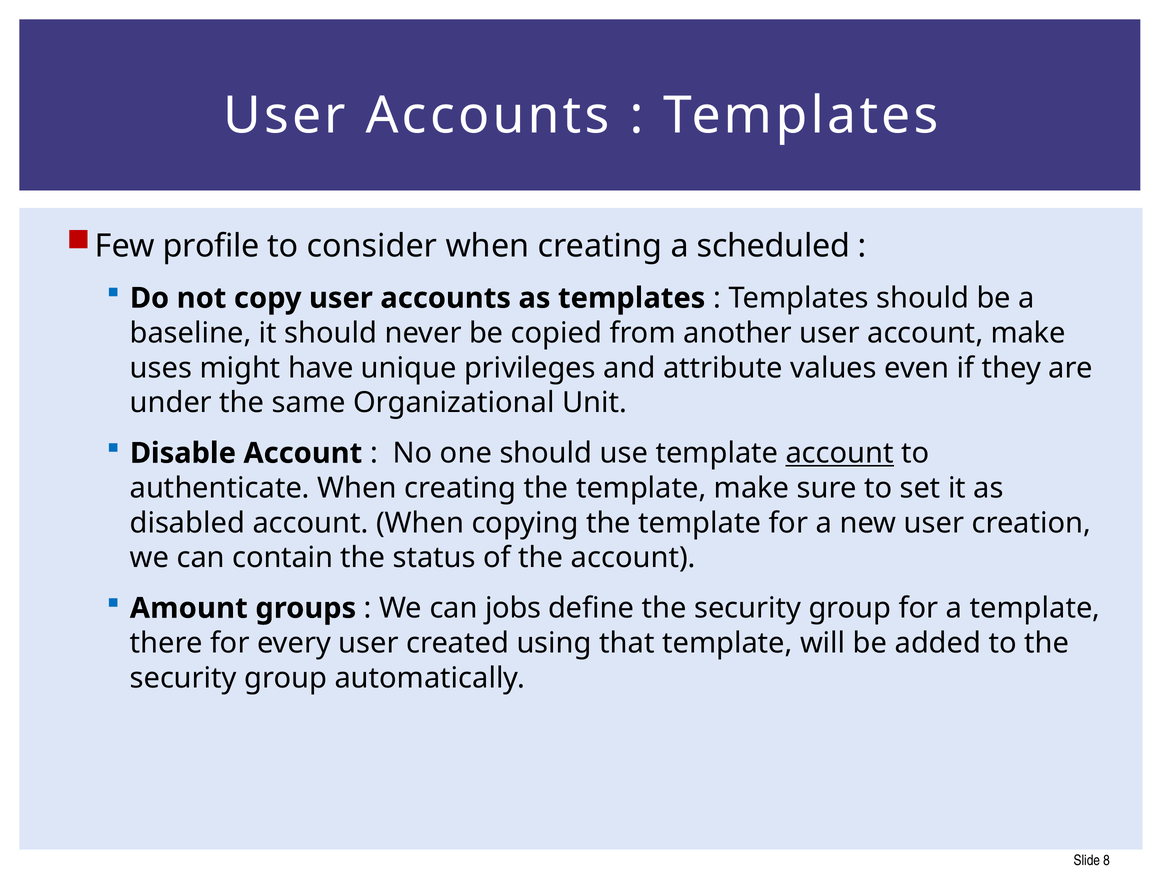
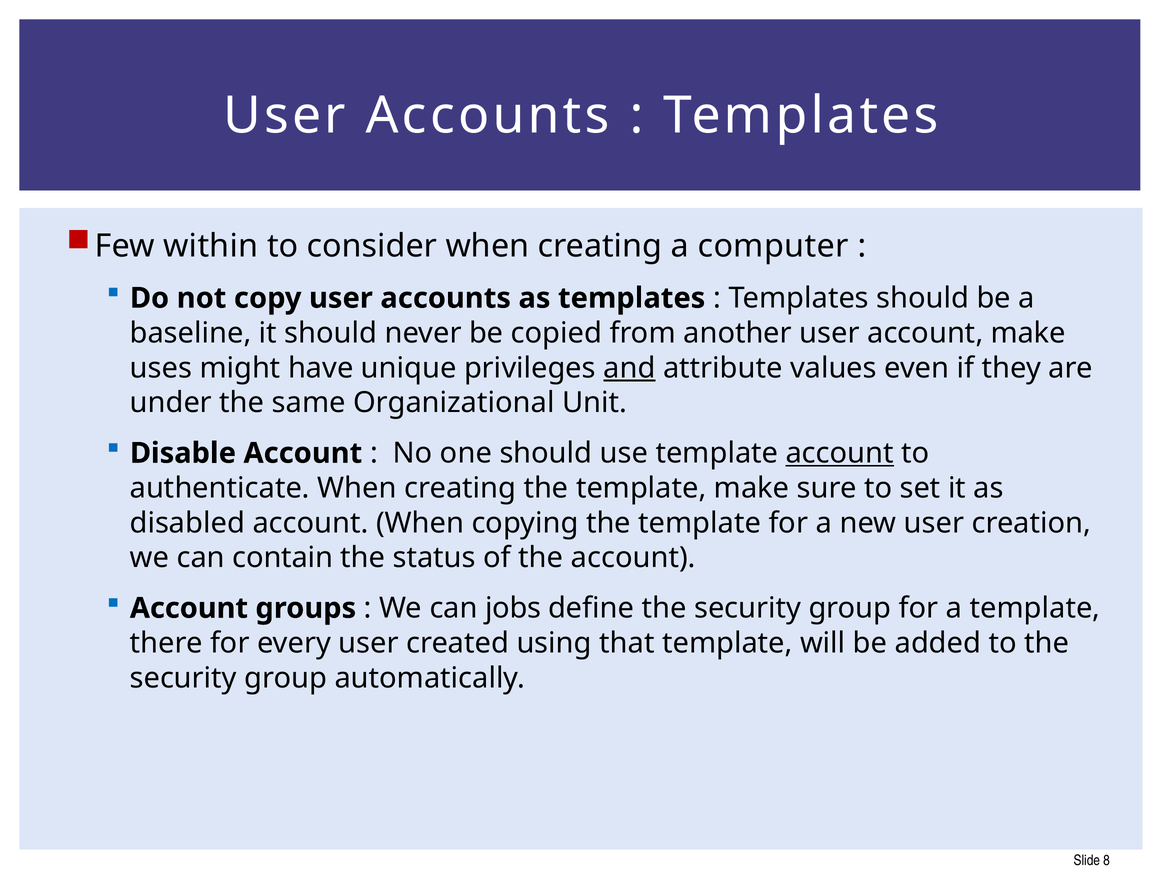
profile: profile -> within (211, 246)
scheduled: scheduled -> computer (773, 246)
and underline: none -> present (629, 368)
Amount: Amount -> Account (189, 608)
